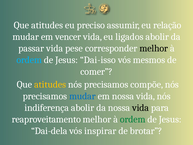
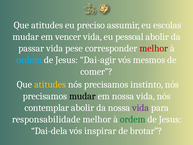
relação: relação -> escolas (167, 25)
ligados: ligados -> pessoal (129, 37)
melhor colour: black -> red (154, 48)
Dai-isso: Dai-isso -> Dai-agir (98, 60)
compõe: compõe -> instinto (147, 84)
mudar colour: blue -> black (82, 96)
indiferença: indiferença -> contemplar (47, 108)
vida colour: black -> purple (141, 108)
reaproveitamento: reaproveitamento -> responsabilidade (46, 119)
